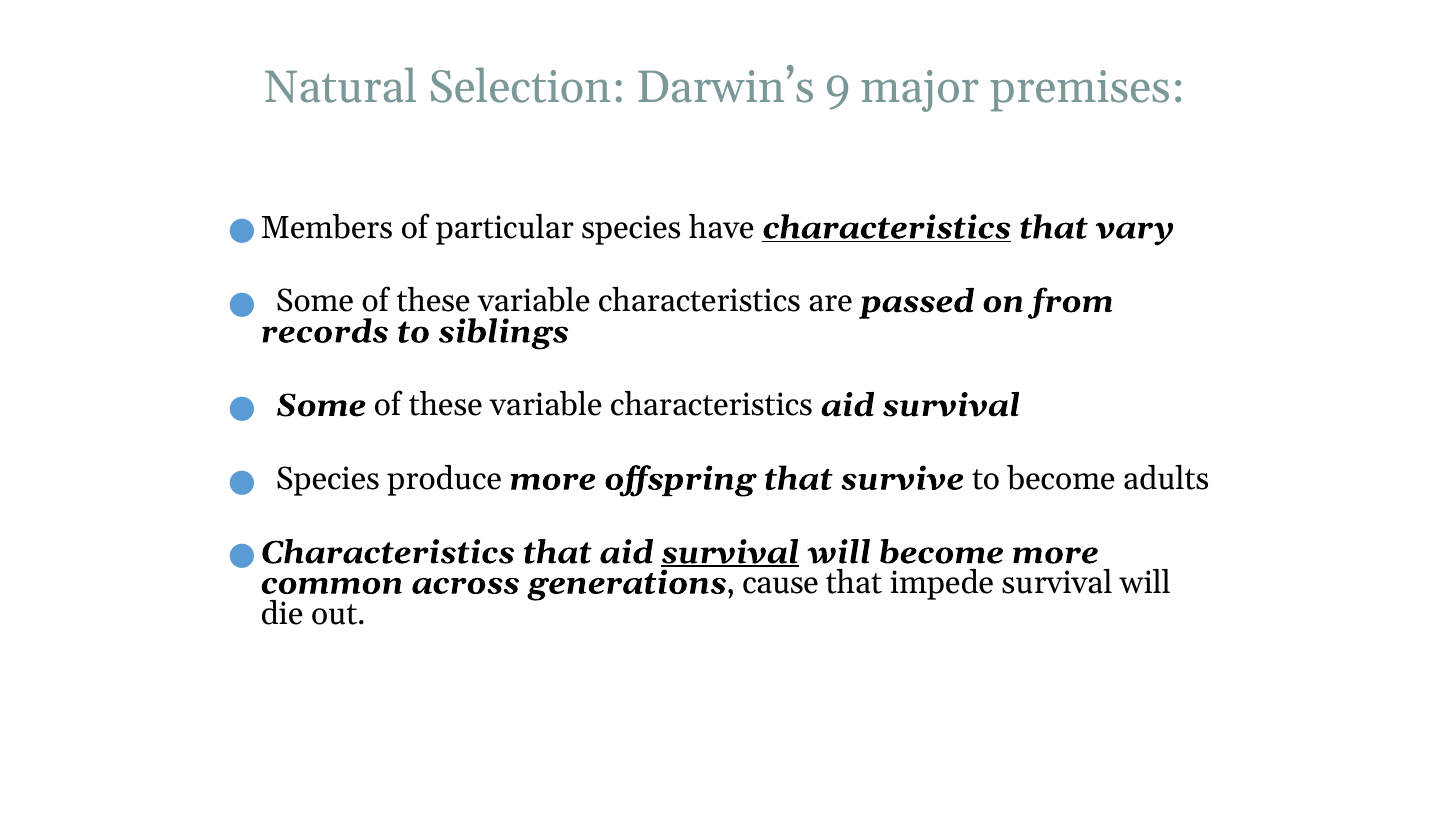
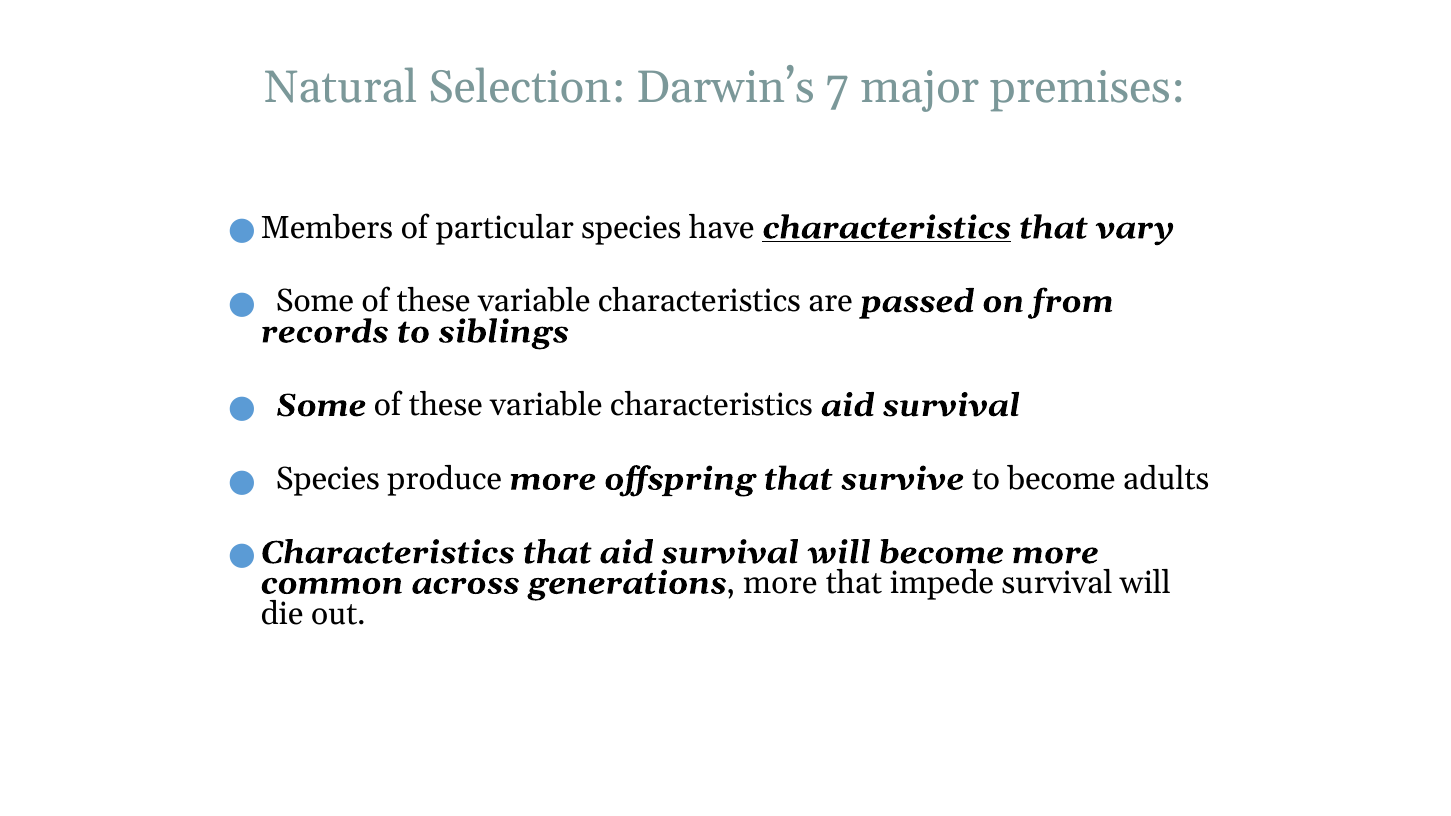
9: 9 -> 7 (837, 88)
survival underline: present -> none (730, 553)
generations cause: cause -> more (780, 583)
